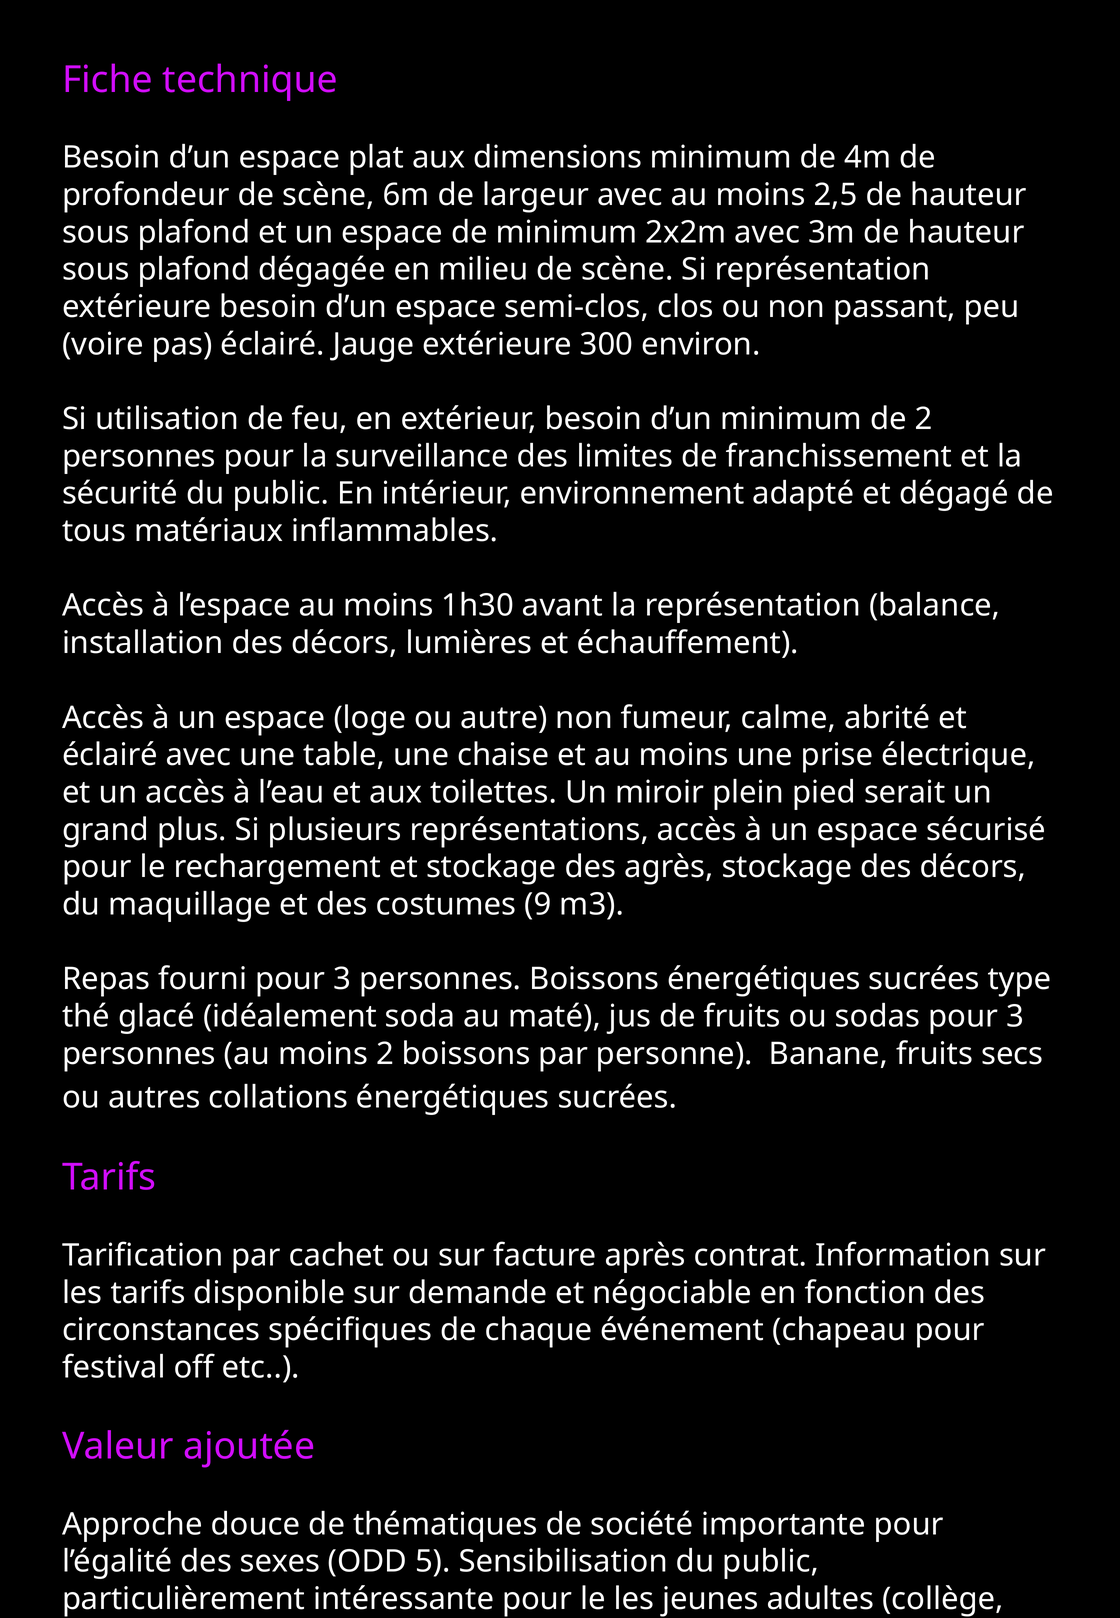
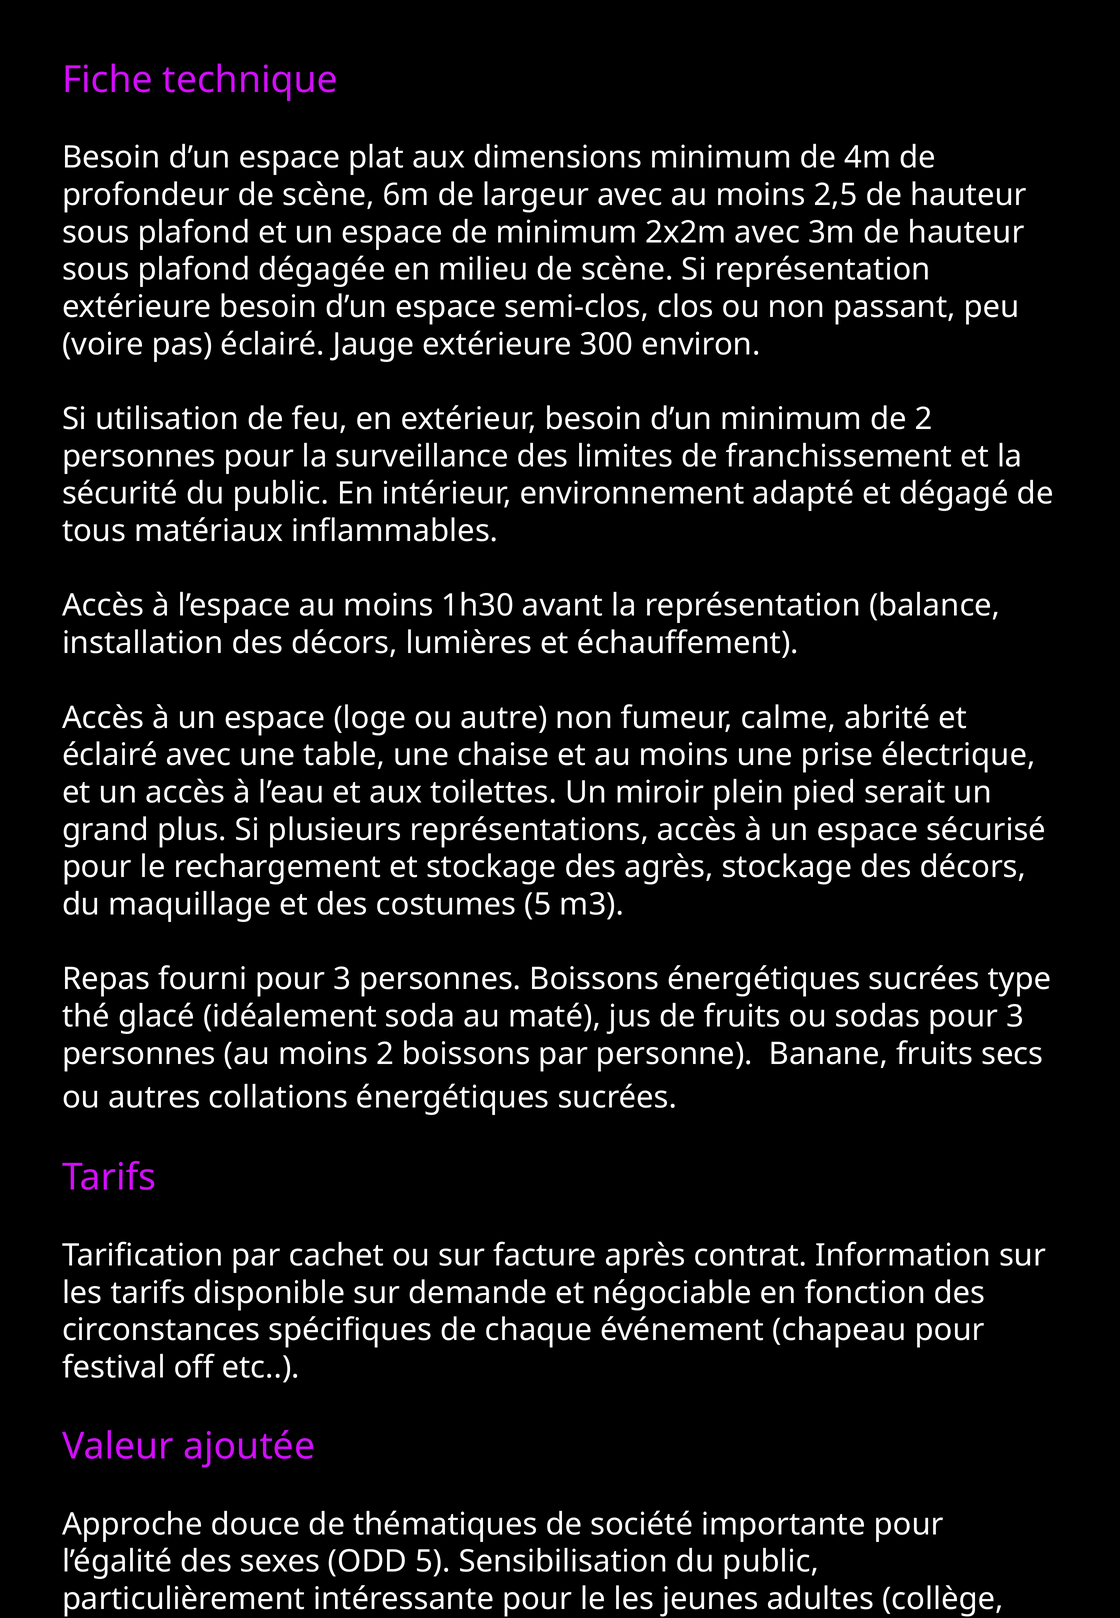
costumes 9: 9 -> 5 (538, 904)
